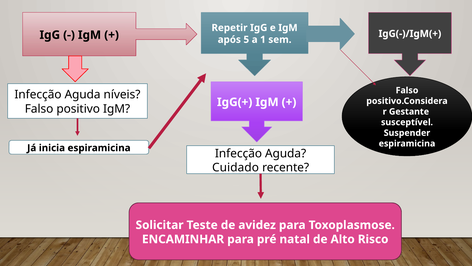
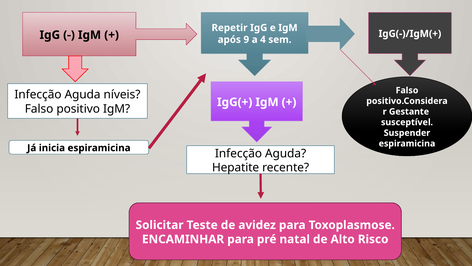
5: 5 -> 9 (246, 40)
1: 1 -> 4 (263, 40)
Cuidado: Cuidado -> Hepatite (236, 167)
